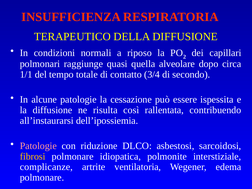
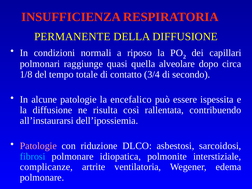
TERAPEUTICO: TERAPEUTICO -> PERMANENTE (72, 37)
1/1: 1/1 -> 1/8 (26, 74)
cessazione: cessazione -> encefalico (131, 100)
fibrosi colour: yellow -> light blue (33, 156)
